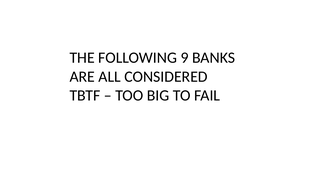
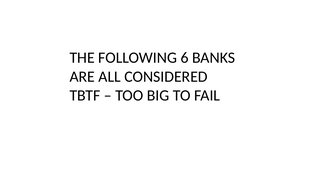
9: 9 -> 6 (185, 58)
